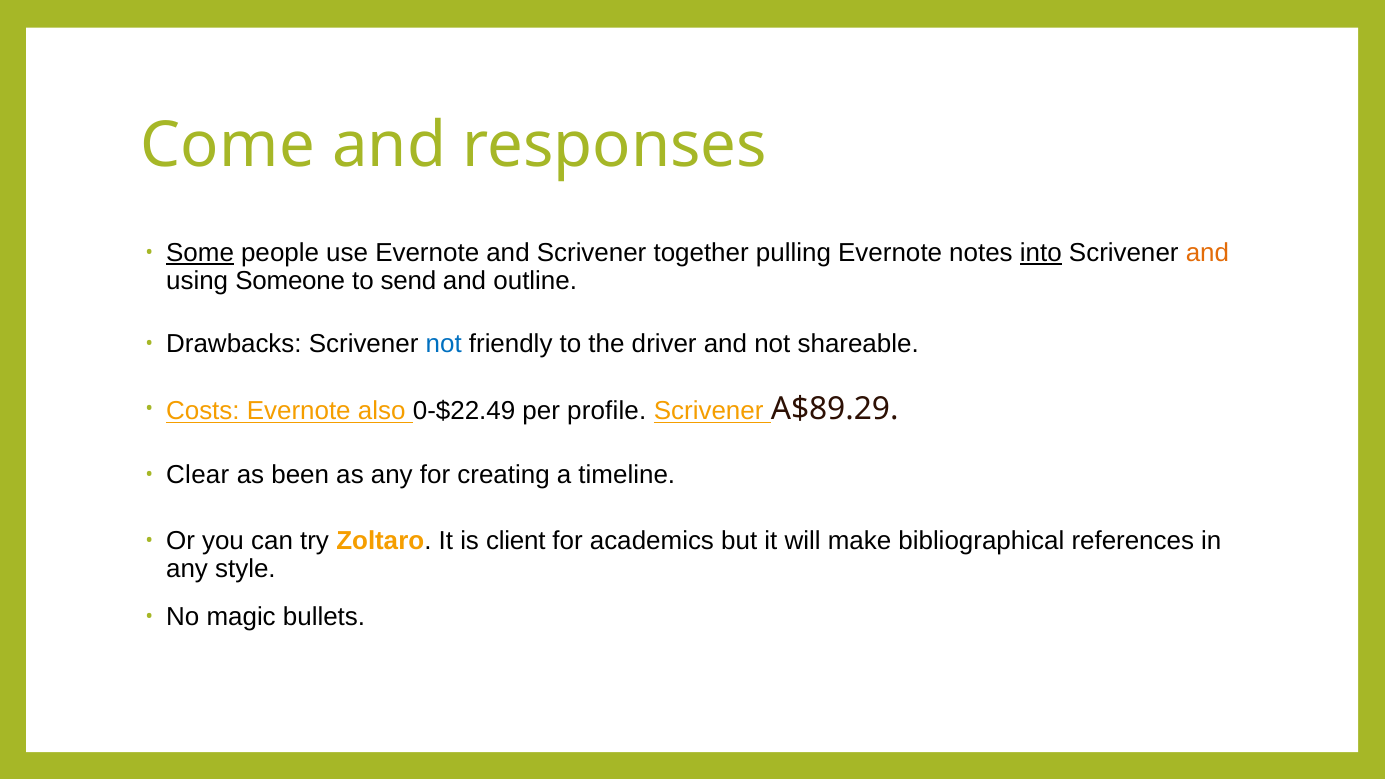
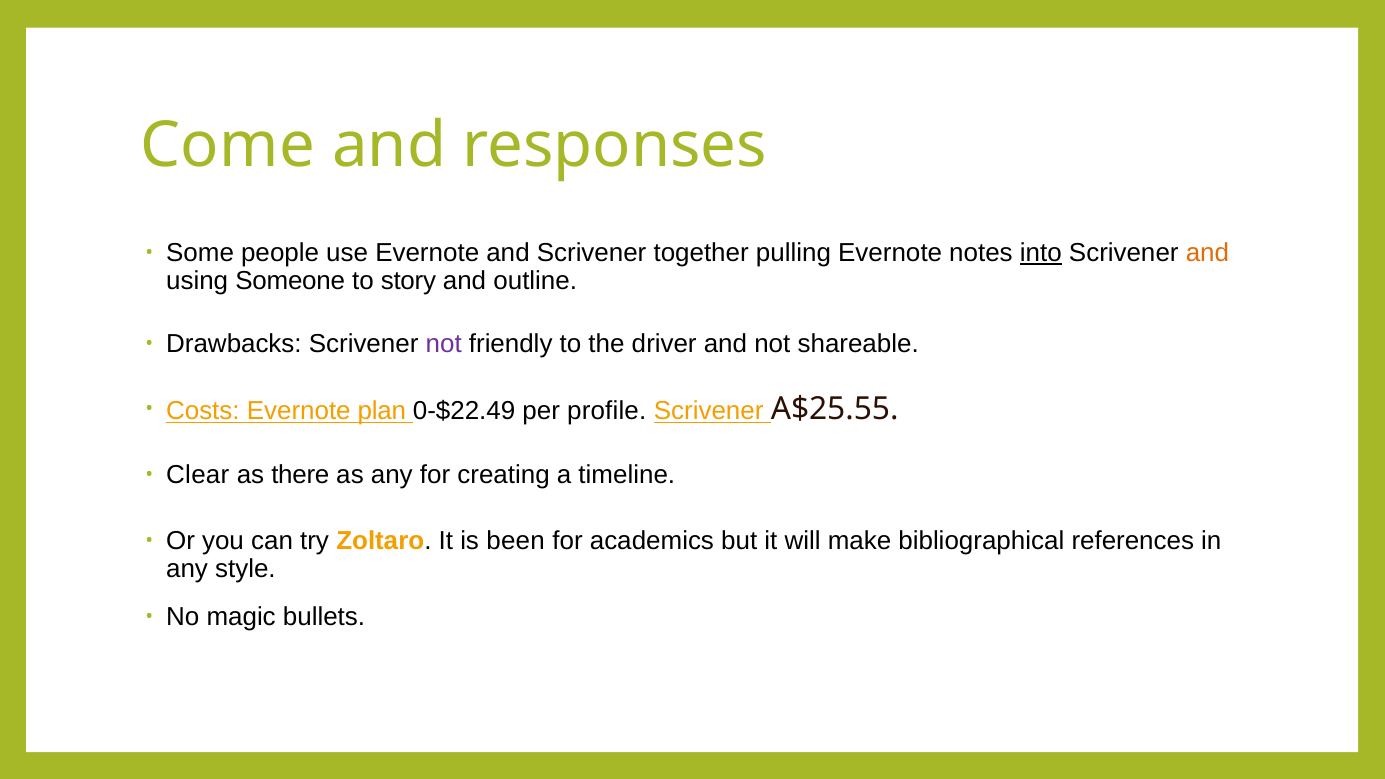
Some underline: present -> none (200, 253)
send: send -> story (408, 281)
not colour: blue -> purple (444, 343)
also: also -> plan (382, 411)
A$89.29: A$89.29 -> A$25.55 (835, 409)
been: been -> there (300, 475)
client: client -> been (516, 541)
